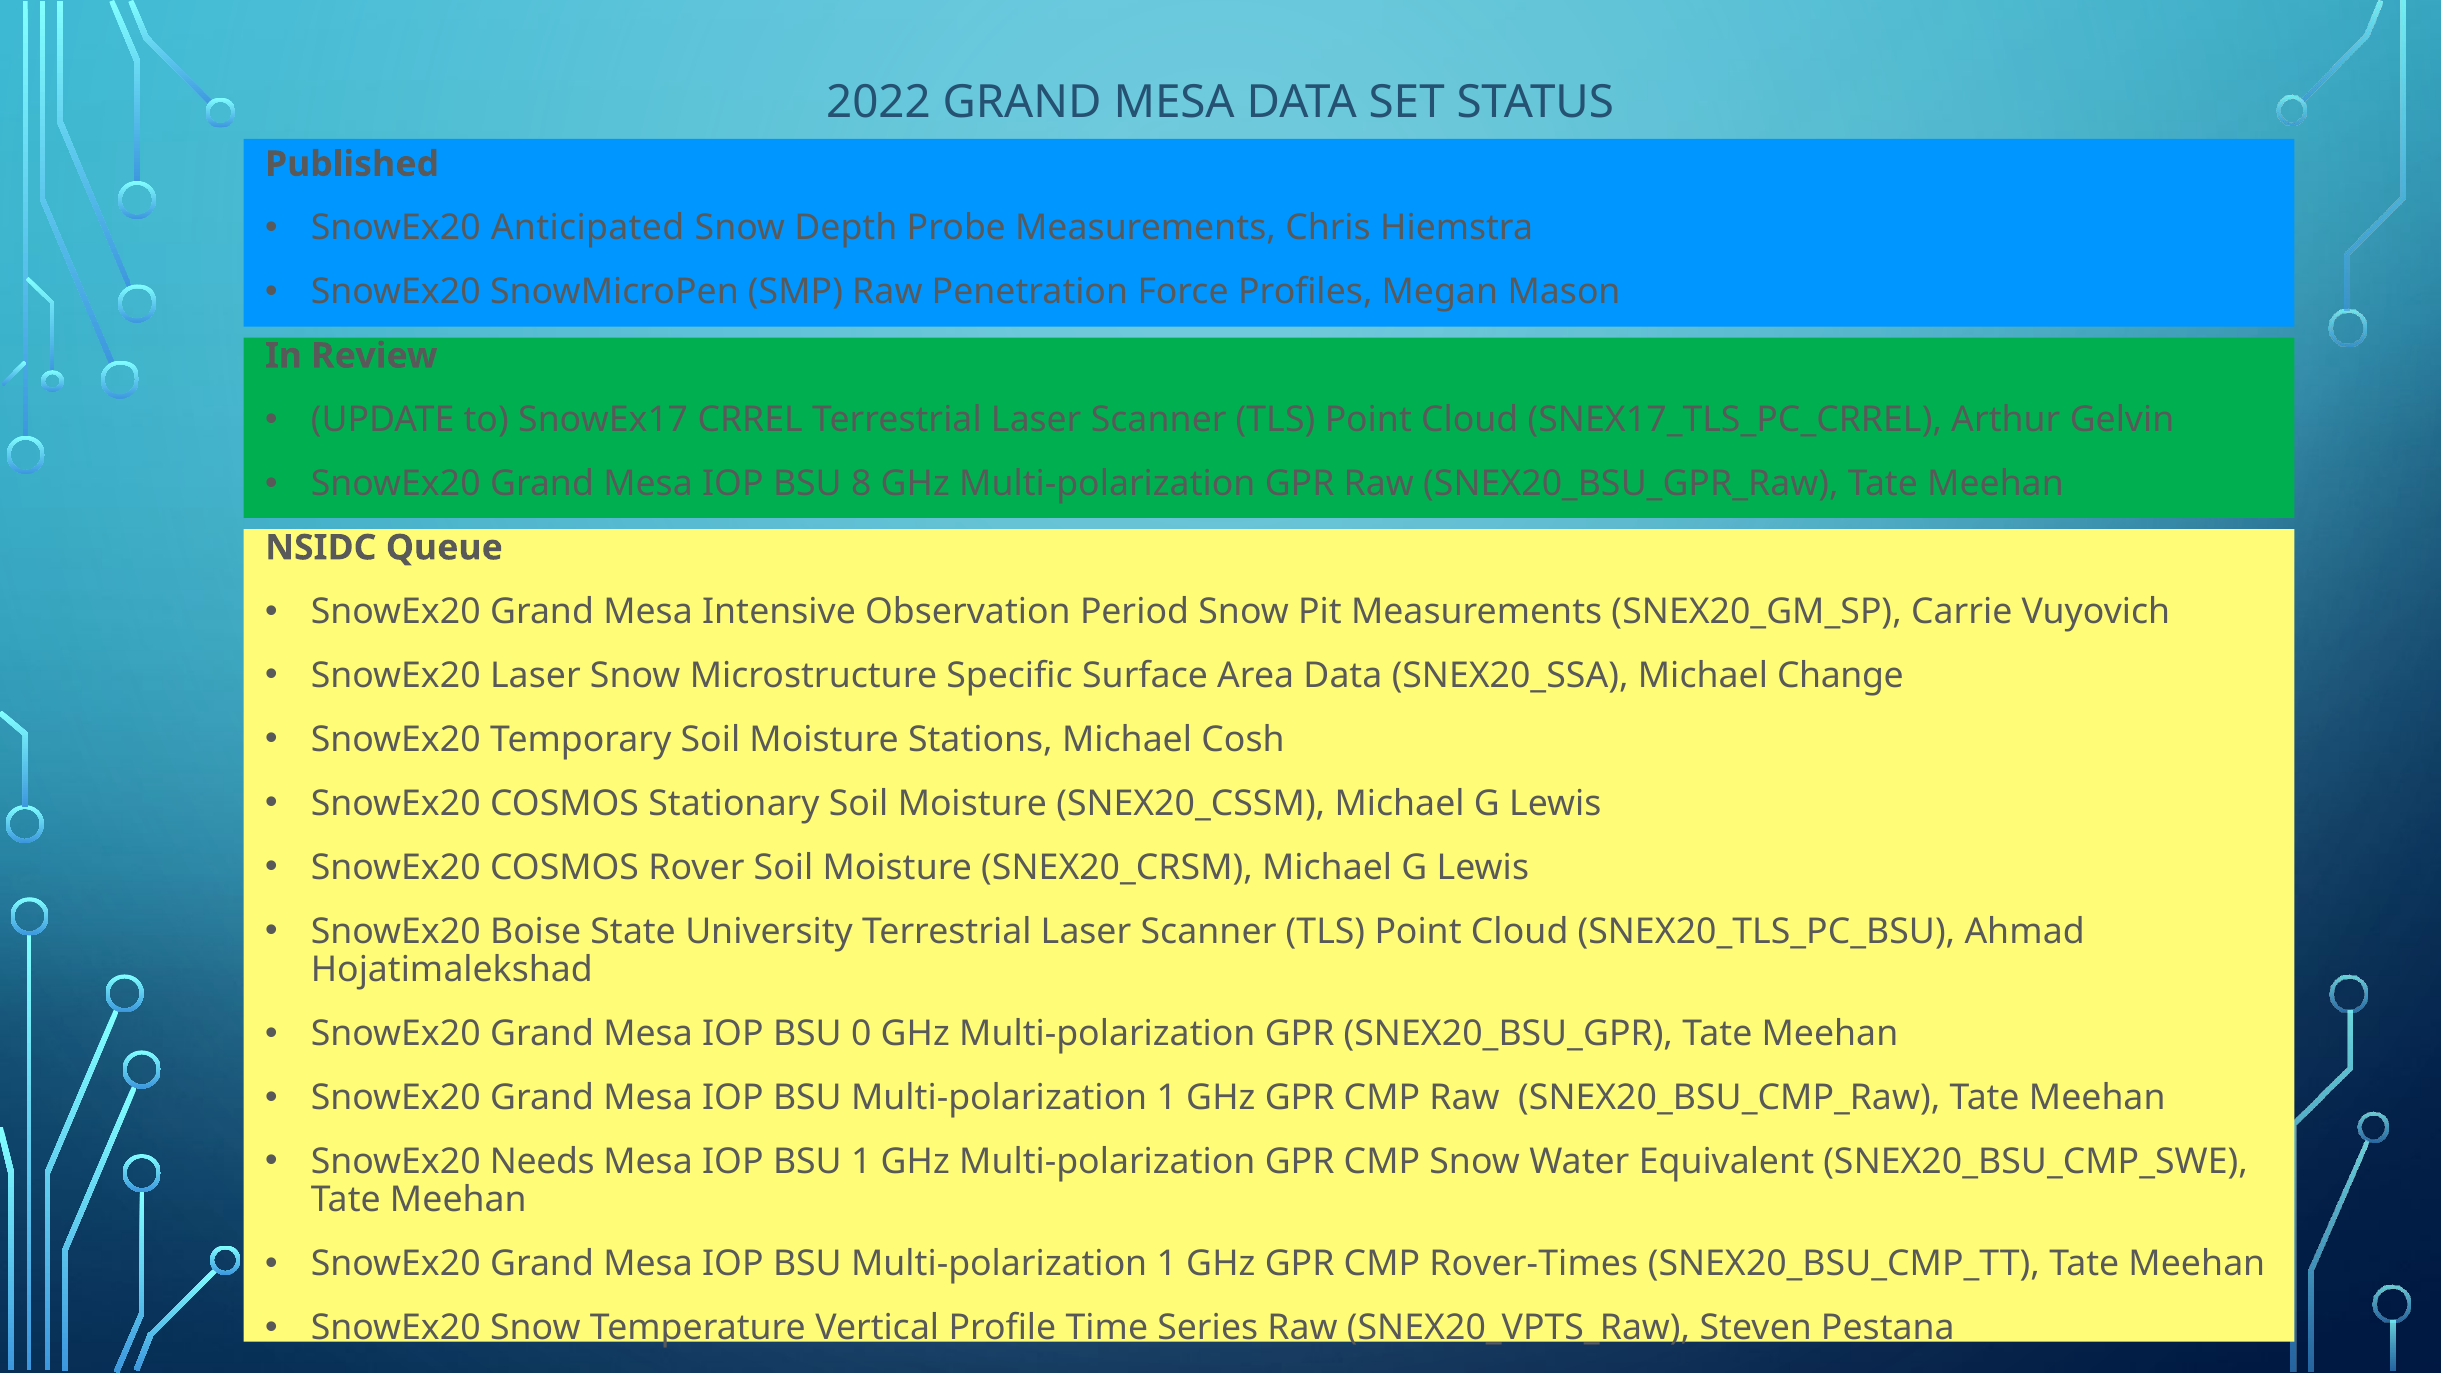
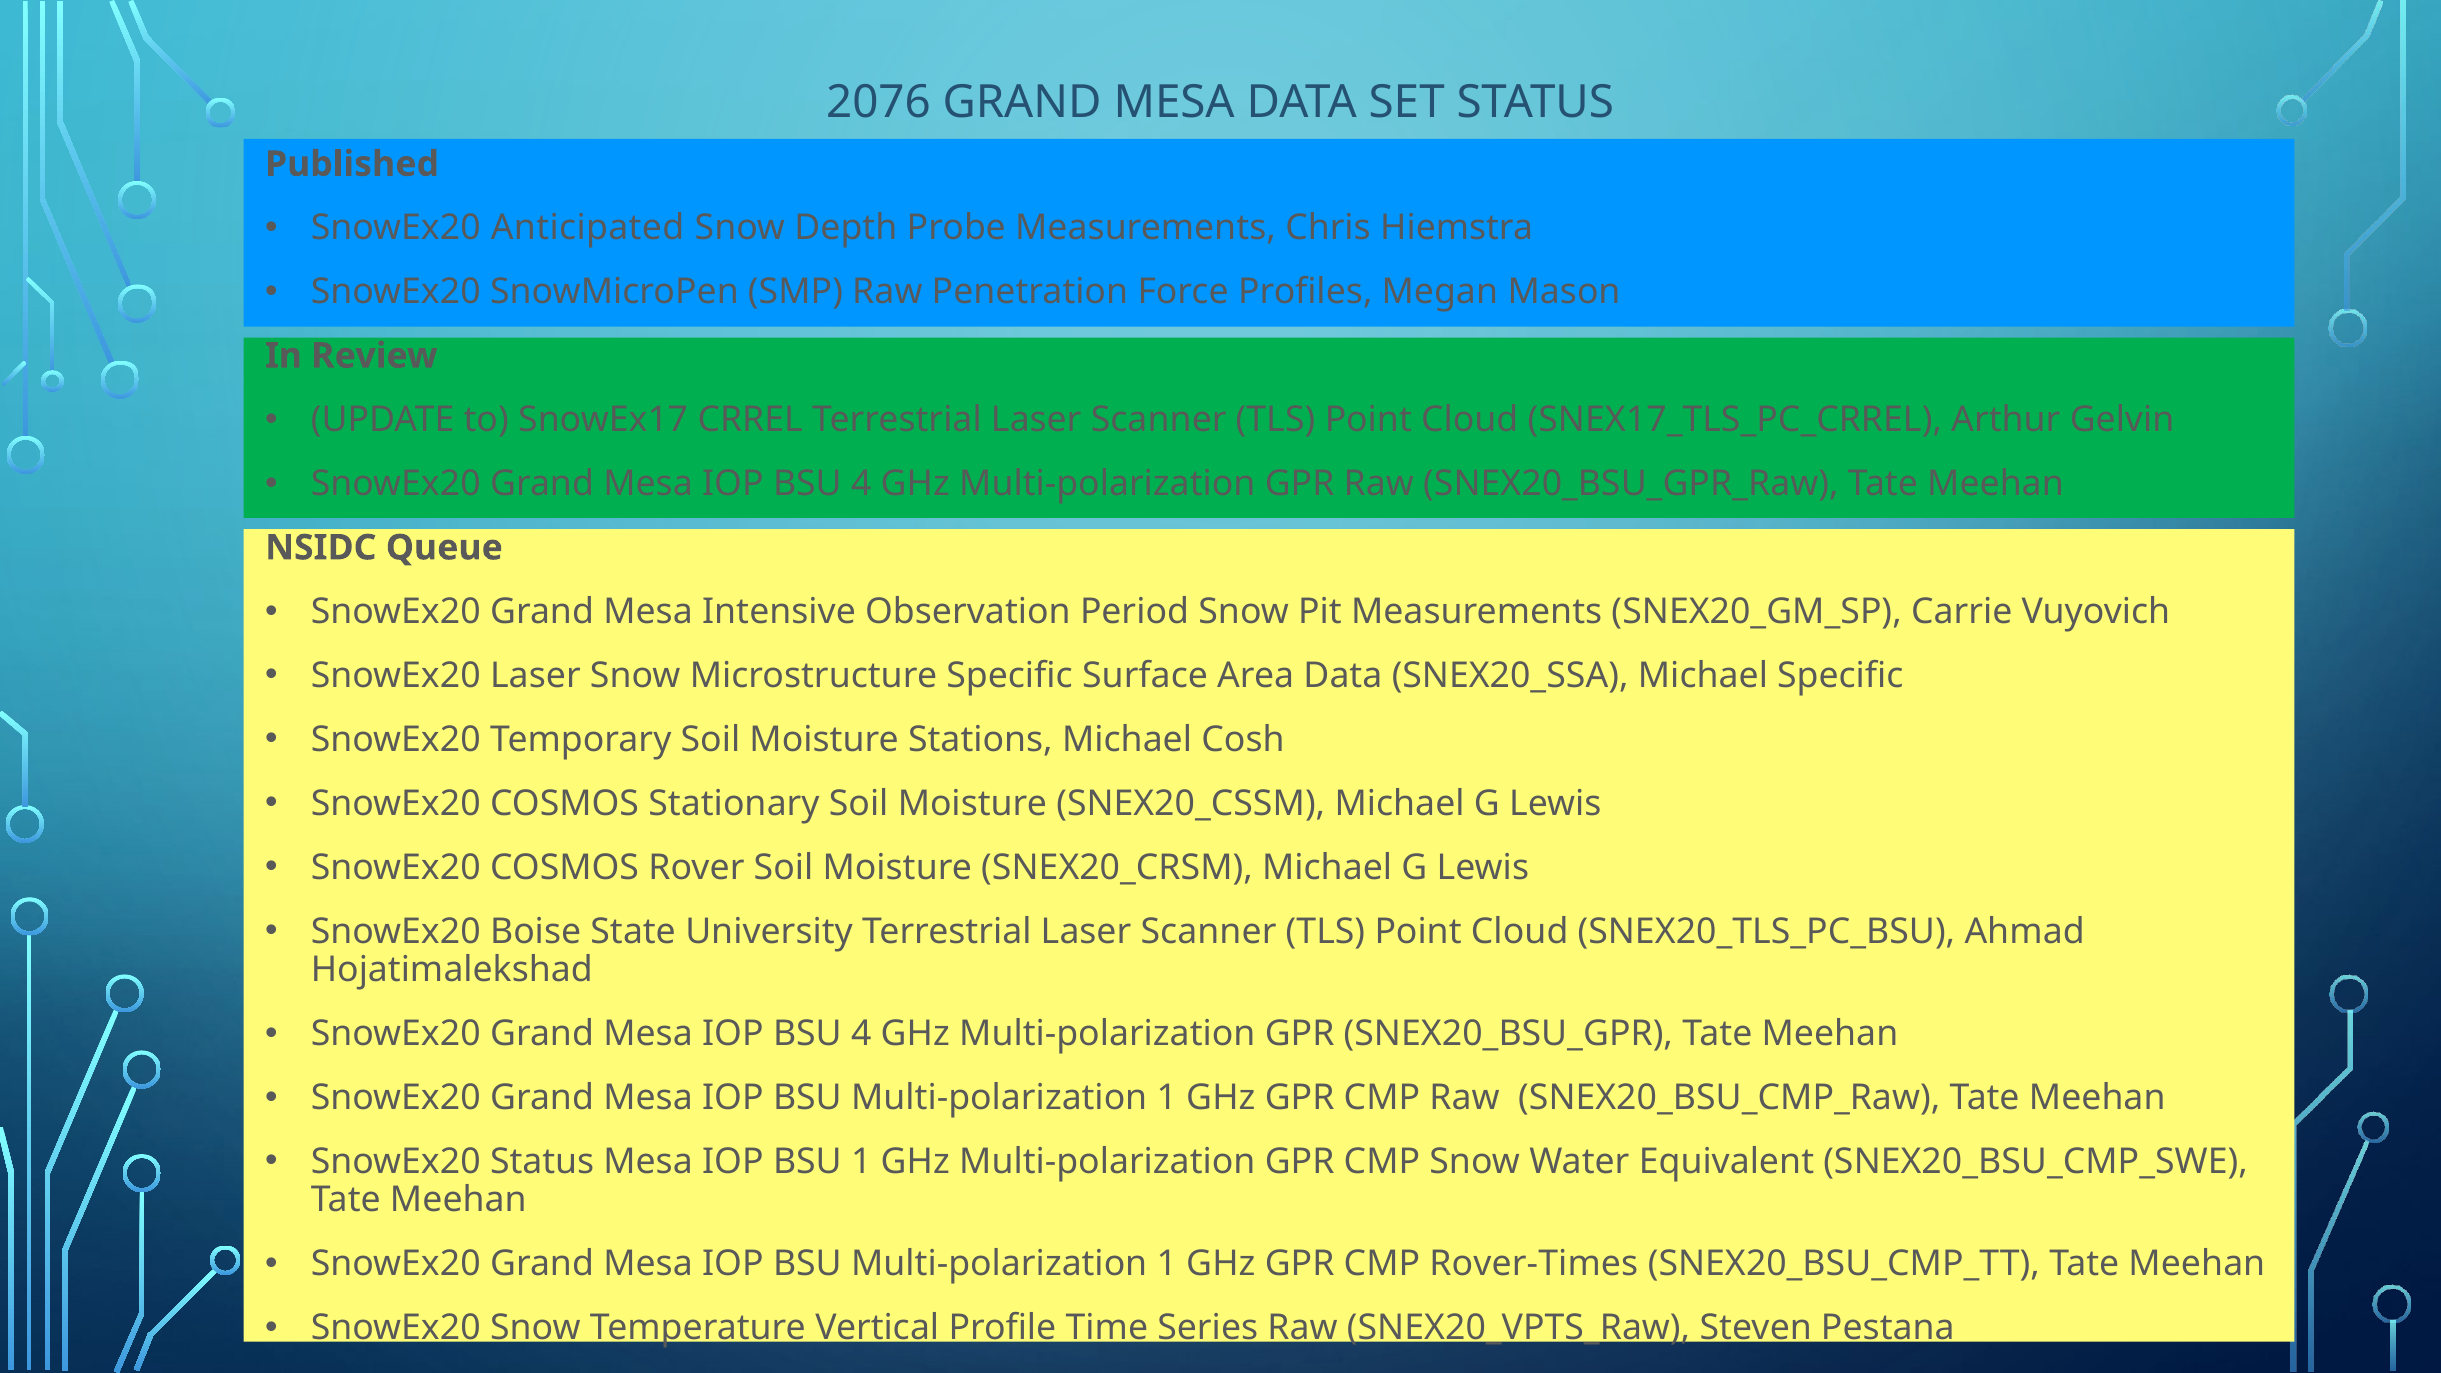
2022: 2022 -> 2076 (878, 103)
8: 8 -> 4 (861, 484)
Michael Change: Change -> Specific (1840, 676)
0: 0 -> 4 (861, 1034)
SnowEx20 Needs: Needs -> Status (542, 1162)
